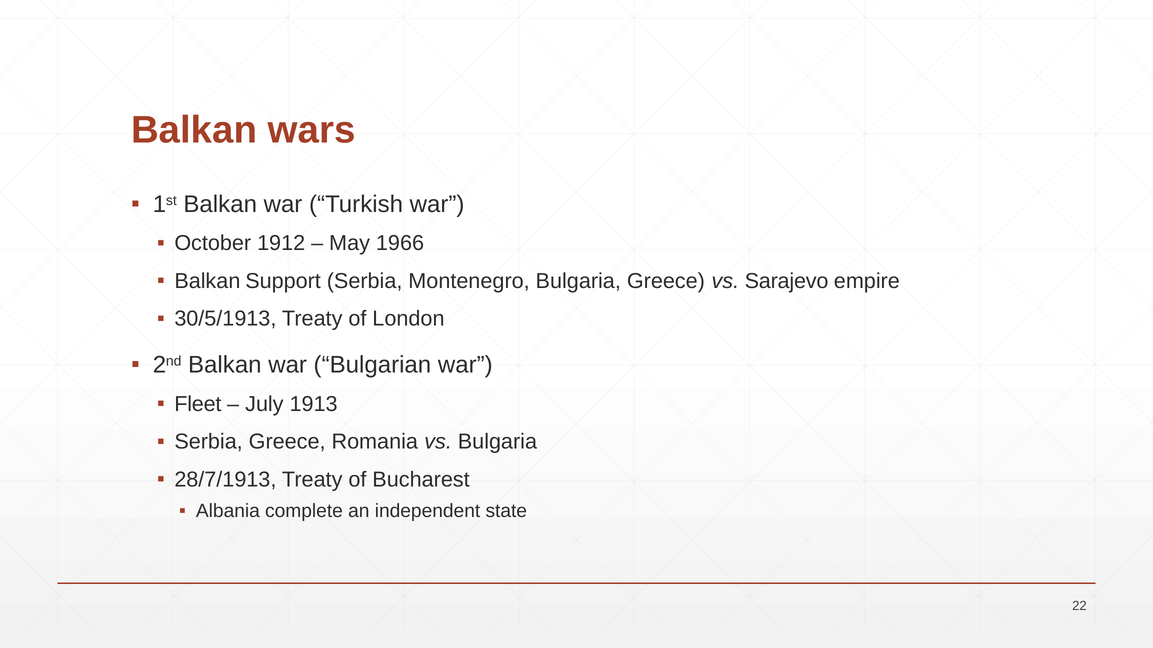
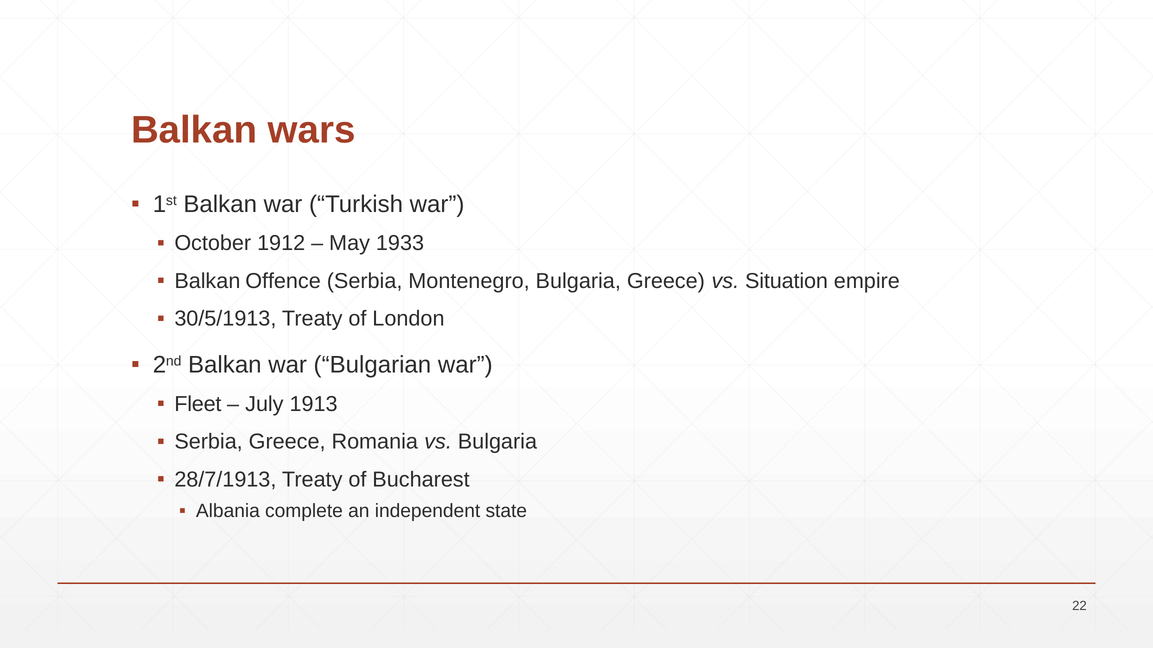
1966: 1966 -> 1933 (400, 244)
Support: Support -> Offence (283, 281)
Sarajevo: Sarajevo -> Situation (786, 281)
